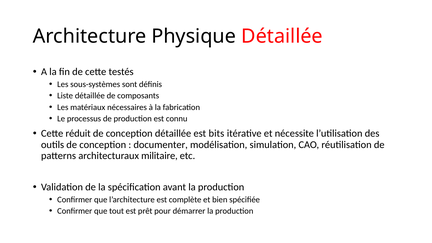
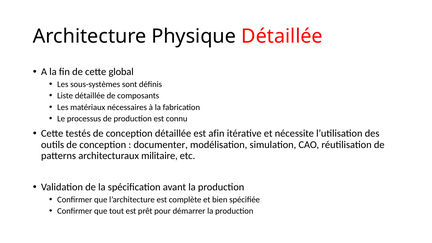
testés: testés -> global (121, 72)
réduit: réduit -> testés (78, 133)
bits: bits -> afin (216, 133)
